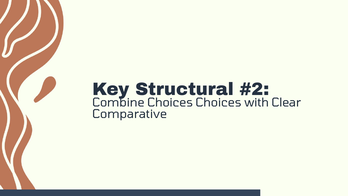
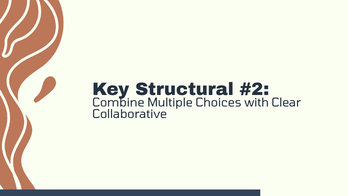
Combine Choices: Choices -> Multiple (170, 102)
Comparative: Comparative -> Collaborative (130, 114)
